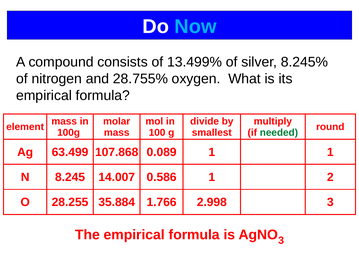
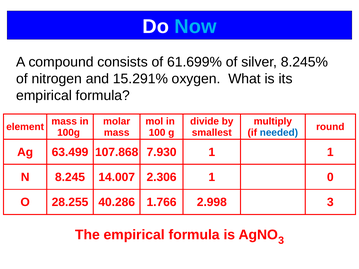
13.499%: 13.499% -> 61.699% (195, 62)
28.755%: 28.755% -> 15.291% (140, 79)
needed colour: green -> blue (279, 133)
0.089: 0.089 -> 7.930 (162, 152)
0.586: 0.586 -> 2.306 (162, 177)
2: 2 -> 0 (330, 177)
35.884: 35.884 -> 40.286 (117, 202)
